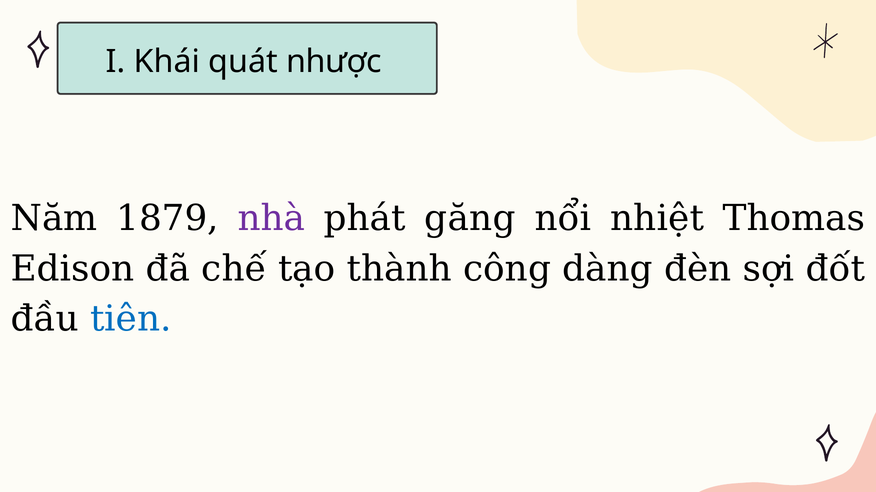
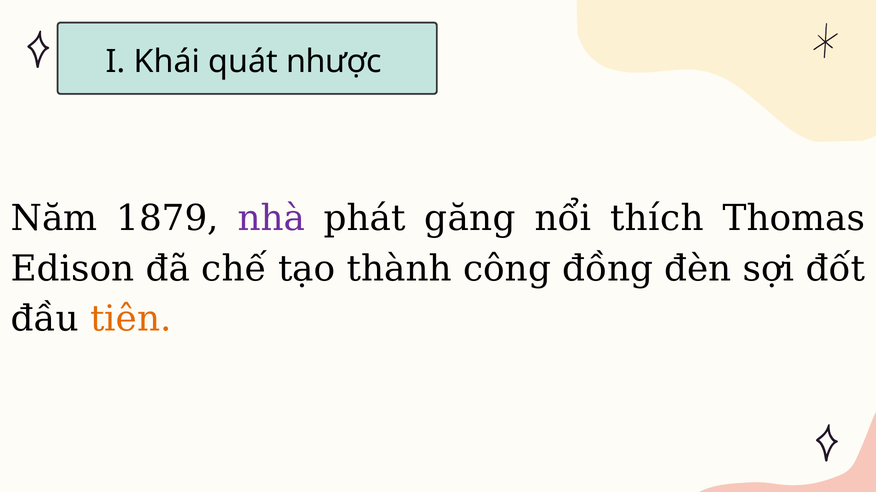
nhiệt: nhiệt -> thích (657, 219)
dàng: dàng -> đồng (608, 269)
tiên colour: blue -> orange (131, 319)
